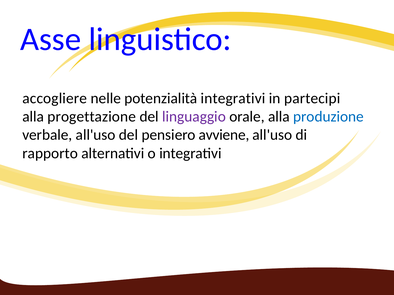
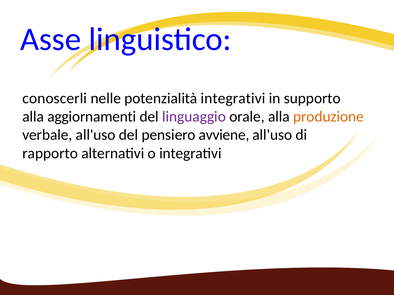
accogliere: accogliere -> conoscerli (55, 98)
partecipi: partecipi -> supporto (312, 98)
progettazione: progettazione -> aggiornamenti (92, 117)
produzione colour: blue -> orange (328, 117)
